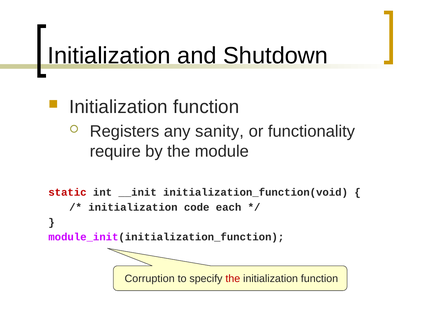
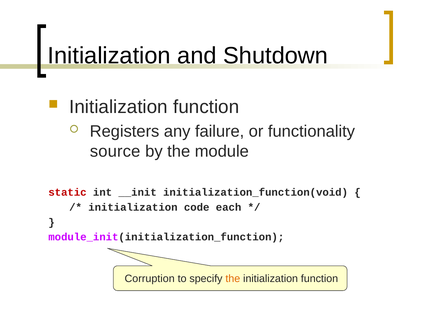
sanity: sanity -> failure (220, 131)
require: require -> source (115, 151)
the colour: red -> orange (233, 278)
